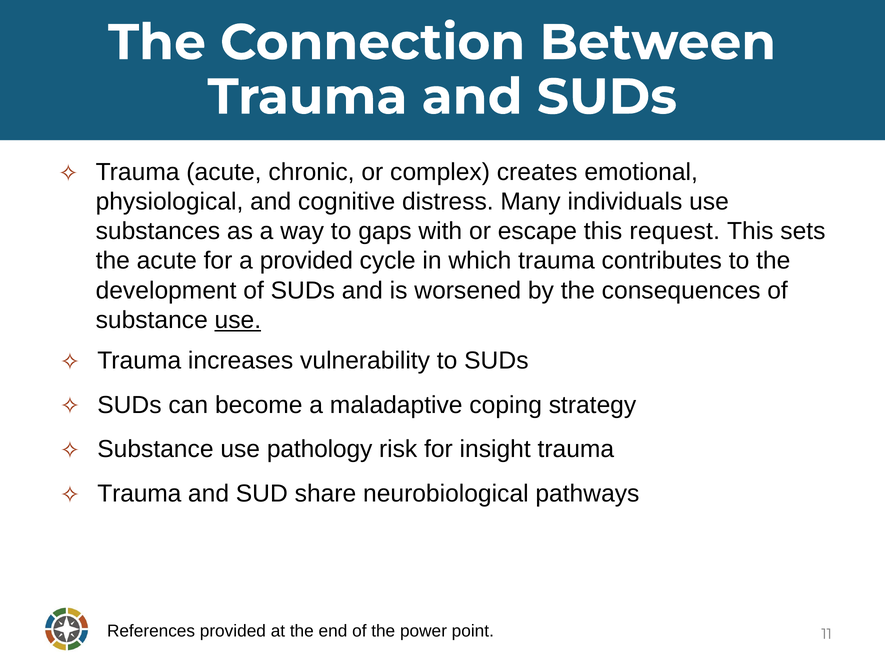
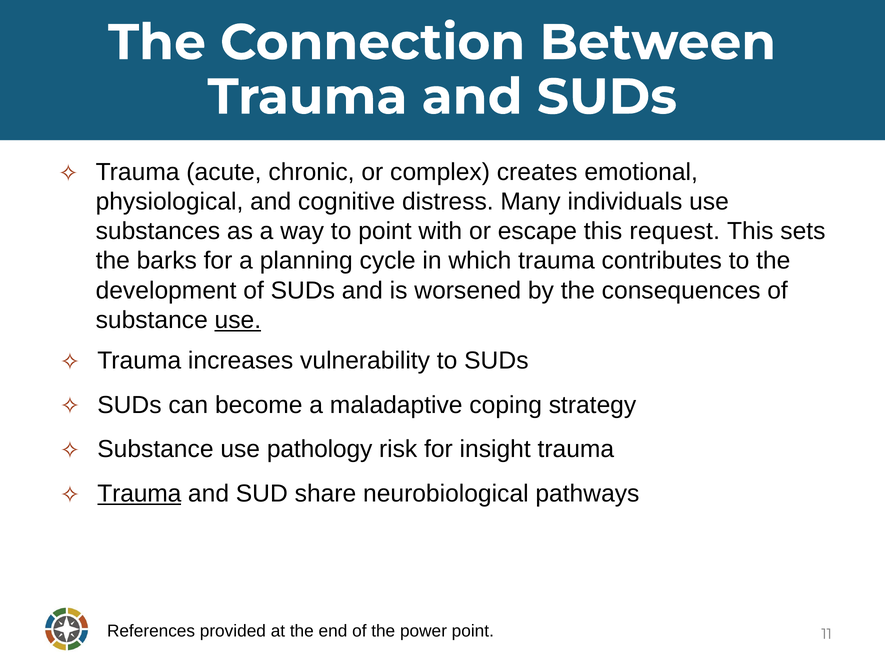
to gaps: gaps -> point (385, 231)
the acute: acute -> barks (167, 261)
a provided: provided -> planning (306, 261)
Trauma underline: none -> present (139, 493)
